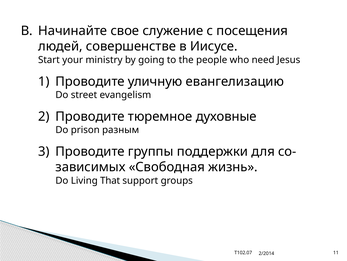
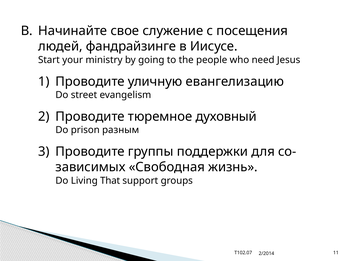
совершенстве: совершенстве -> фандрайзинге (131, 46)
духовные: духовные -> духовный (226, 116)
